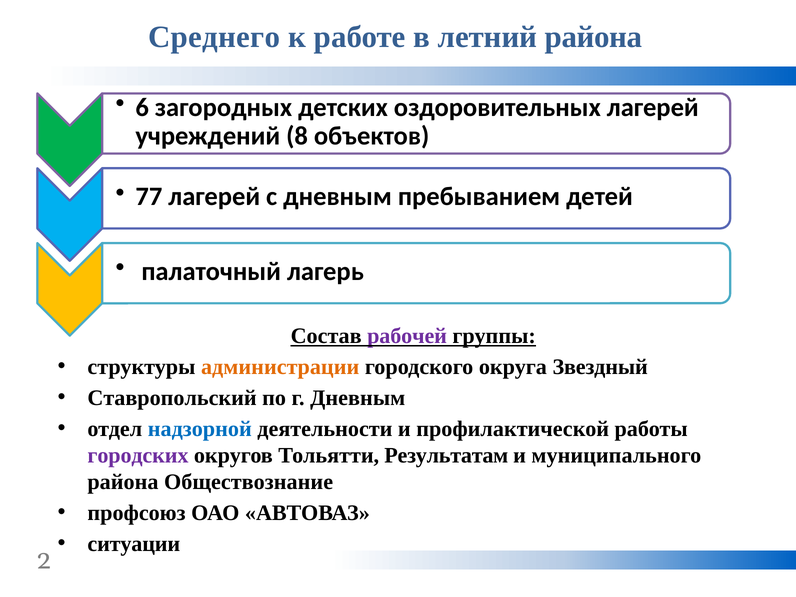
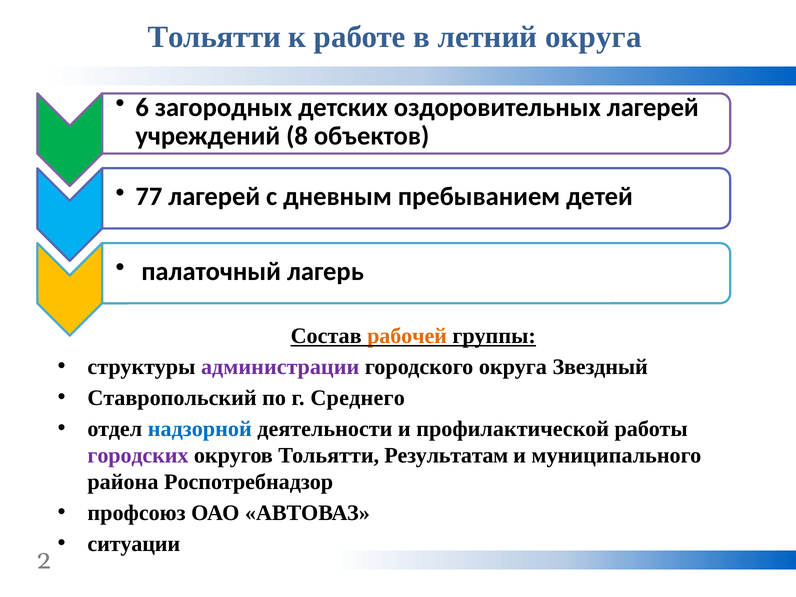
Среднего: Среднего -> Тольятти (214, 37)
летний района: района -> округа (593, 37)
рабочей colour: purple -> orange (407, 336)
администрации colour: orange -> purple (280, 367)
г Дневным: Дневным -> Среднего (358, 398)
Обществознание: Обществознание -> Роспотребнадзор (249, 482)
